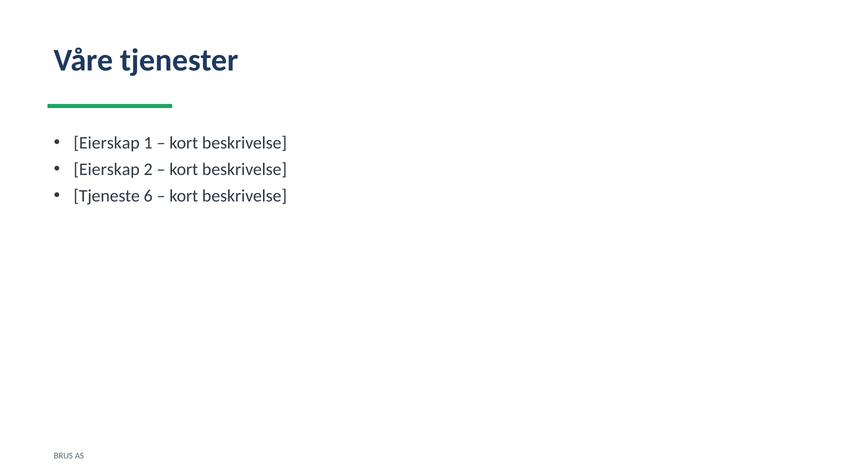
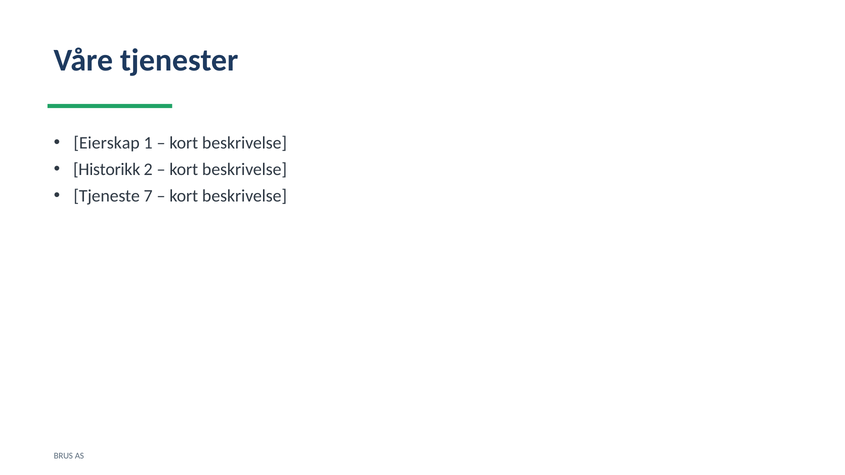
Eierskap: Eierskap -> Historikk (107, 170)
6: 6 -> 7 (148, 196)
